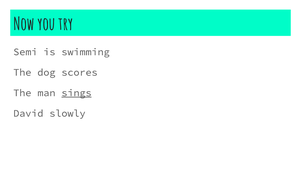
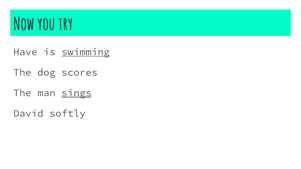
Semi: Semi -> Have (25, 52)
swimming underline: none -> present (86, 52)
slowly: slowly -> softly (67, 114)
